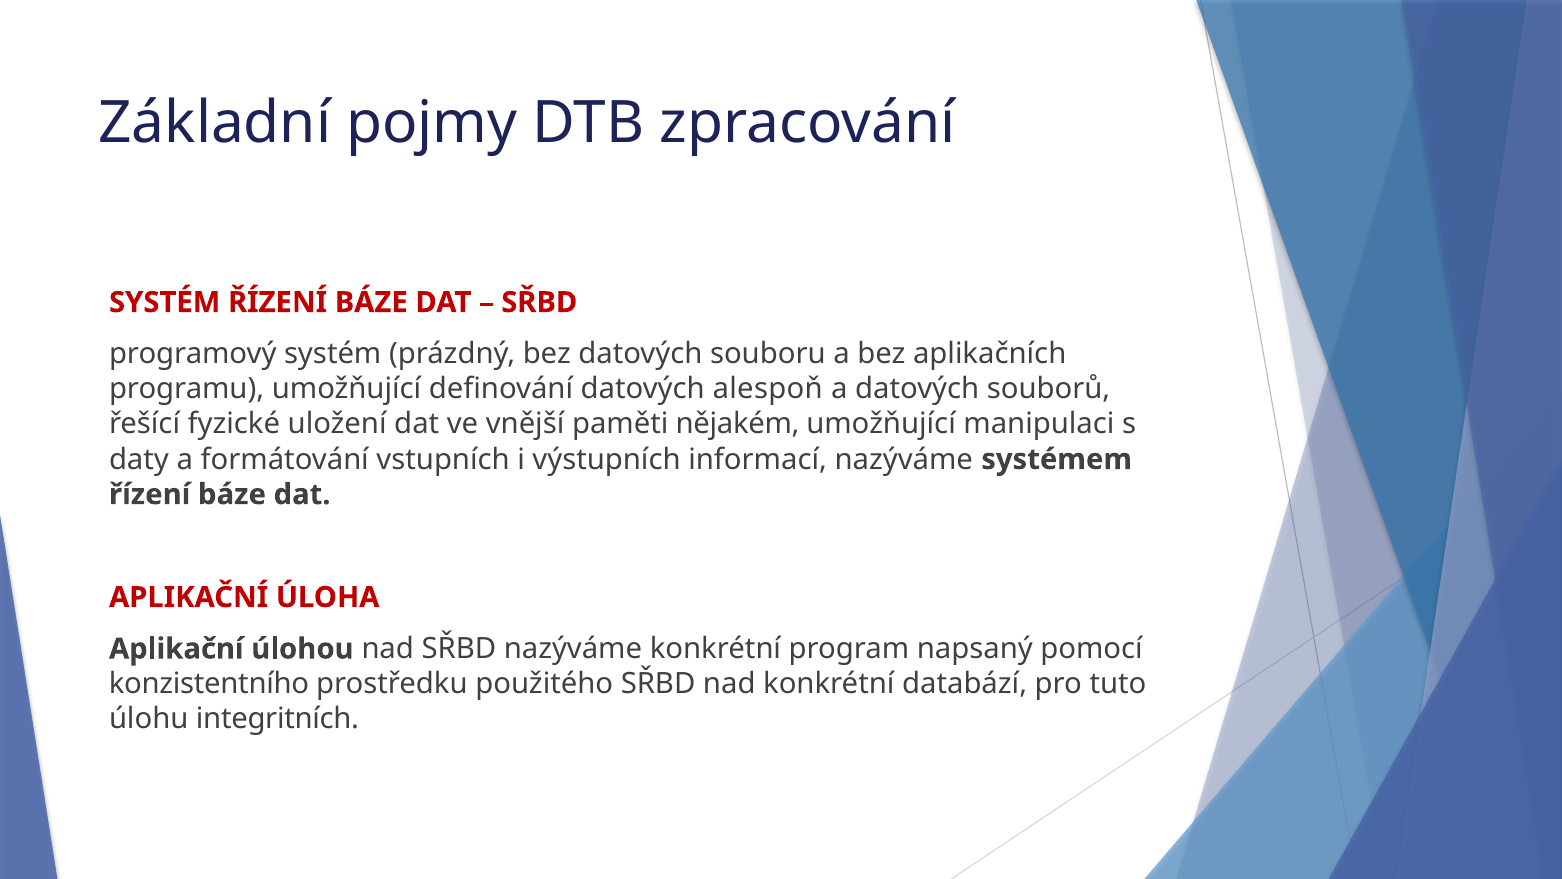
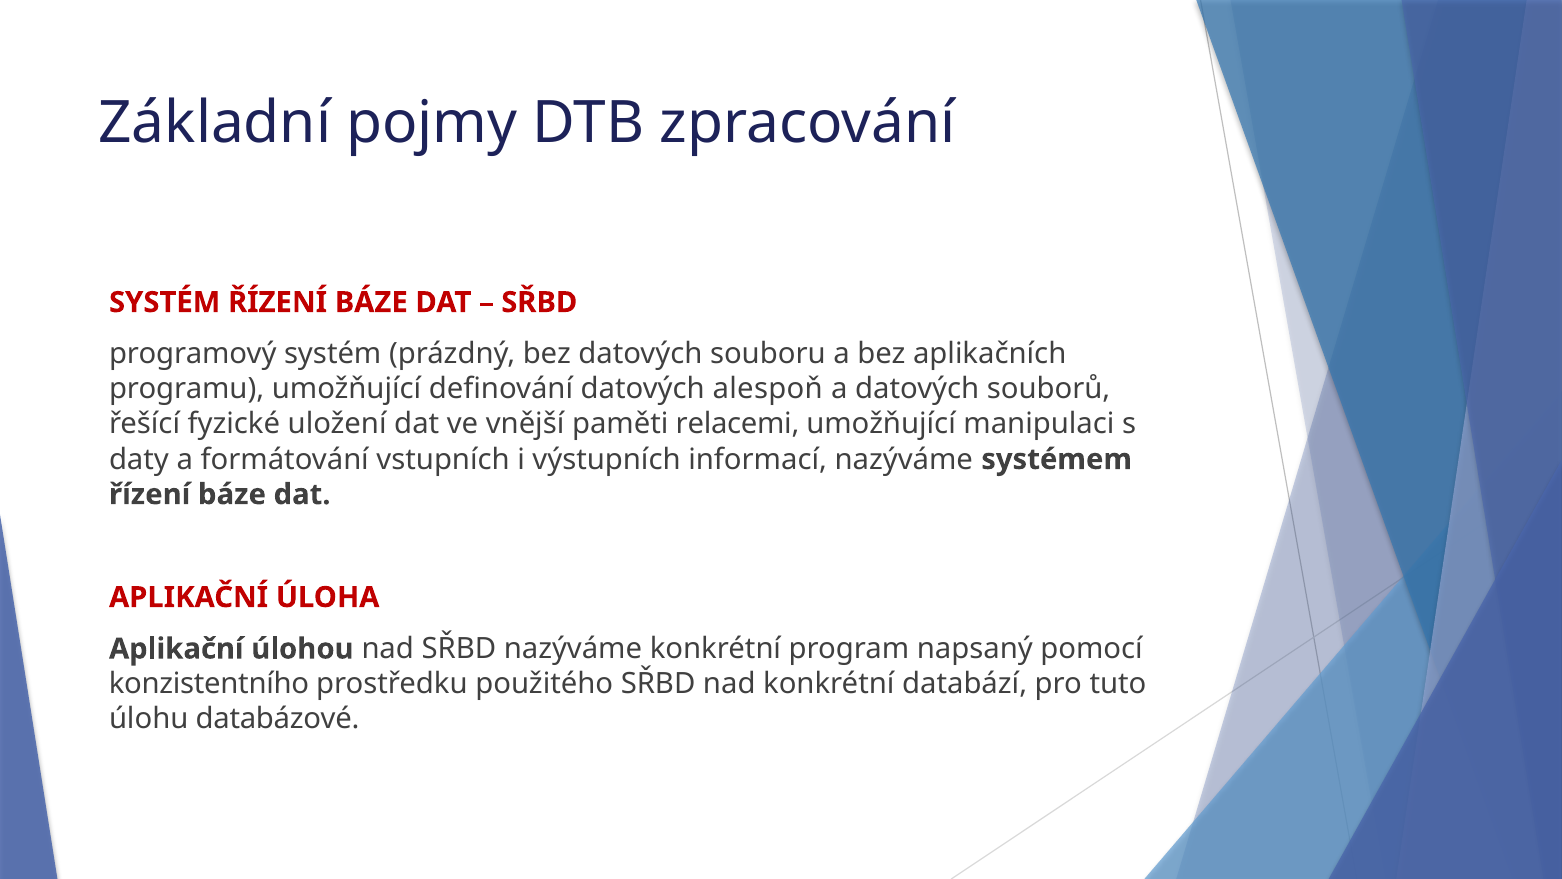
nějakém: nějakém -> relacemi (738, 424)
integritních: integritních -> databázové (278, 719)
